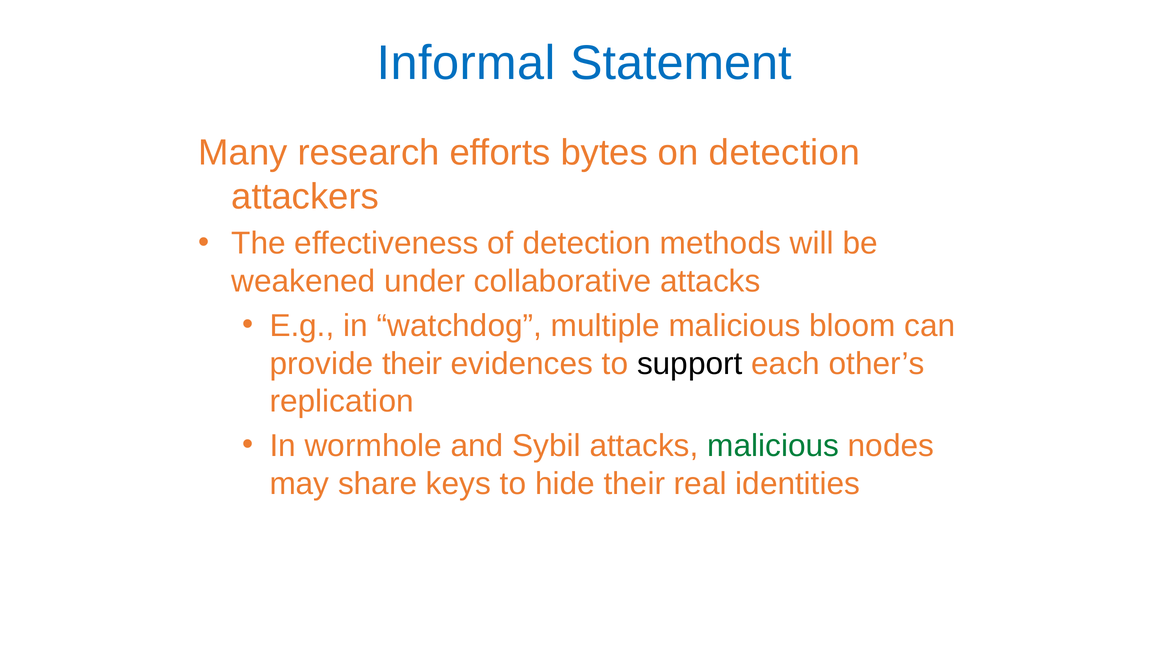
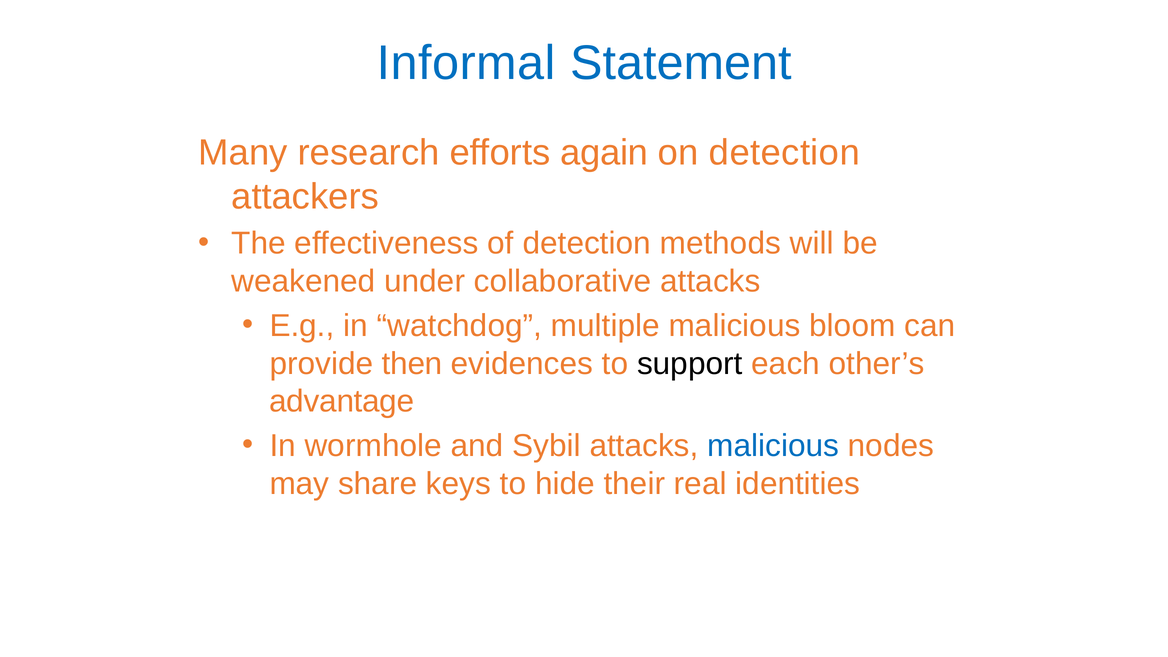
bytes: bytes -> again (604, 153)
provide their: their -> then (412, 364)
replication: replication -> advantage (342, 402)
malicious colour: green -> blue (773, 446)
